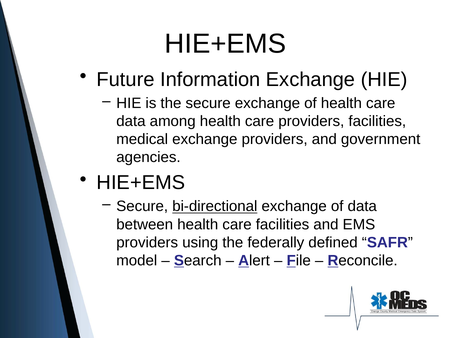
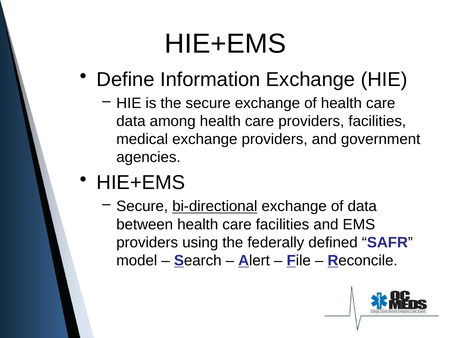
Future: Future -> Define (126, 80)
